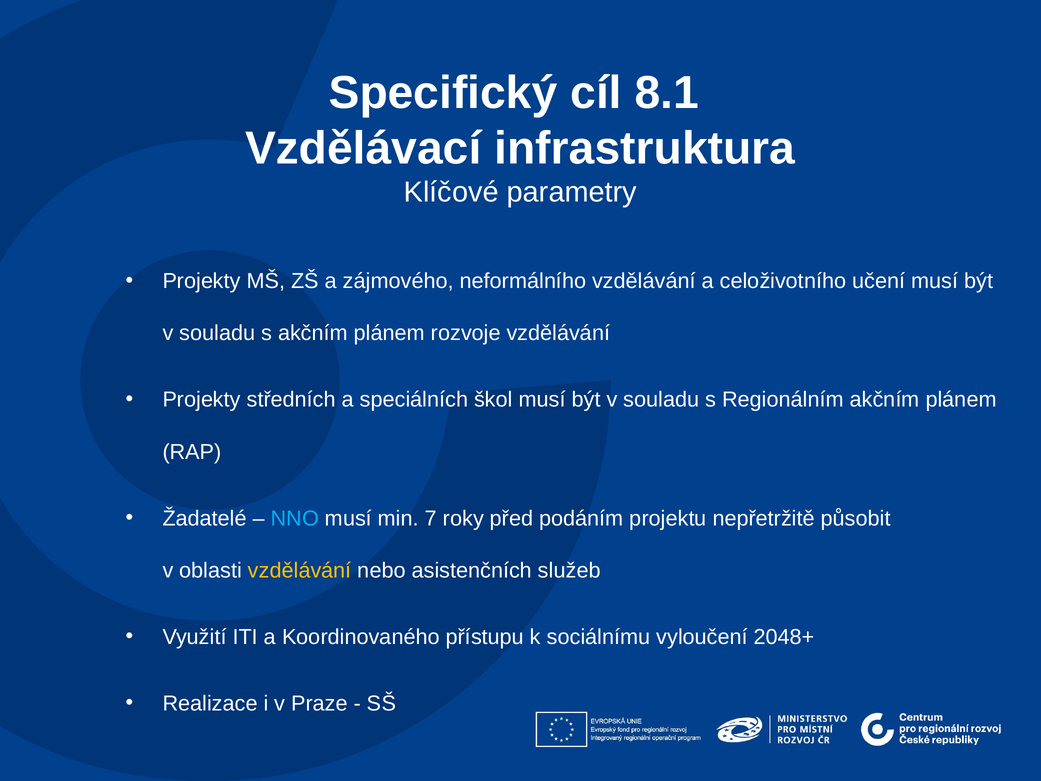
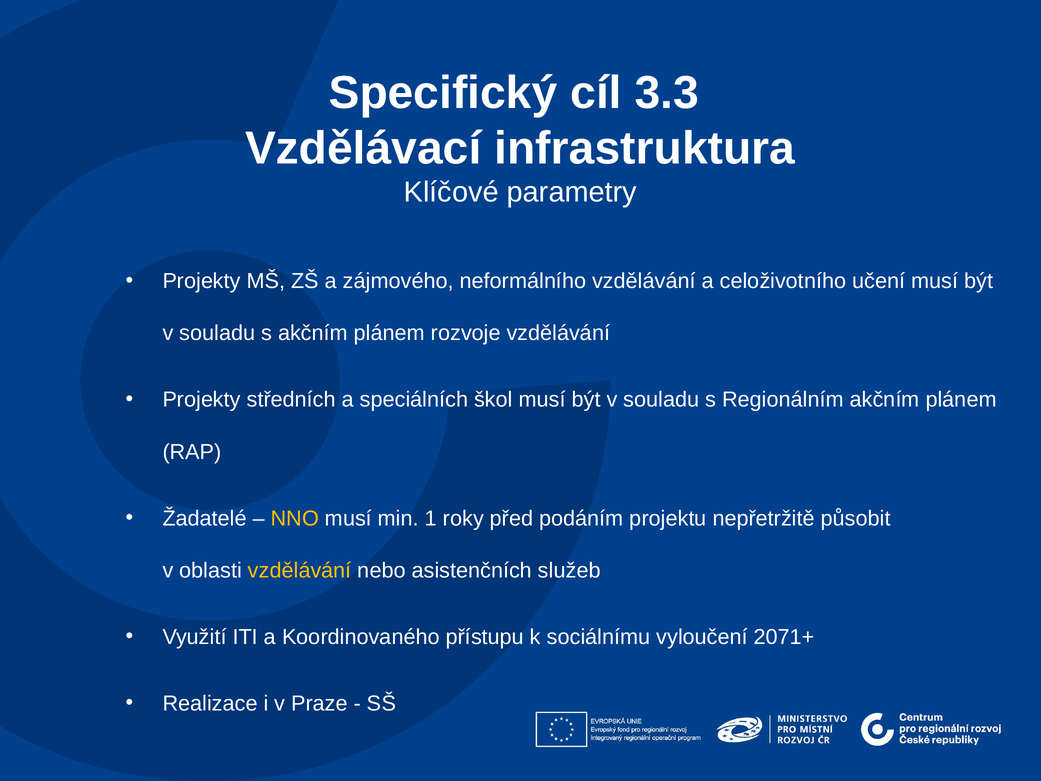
8.1: 8.1 -> 3.3 (667, 93)
NNO colour: light blue -> yellow (295, 518)
7: 7 -> 1 (431, 518)
2048+: 2048+ -> 2071+ (784, 637)
